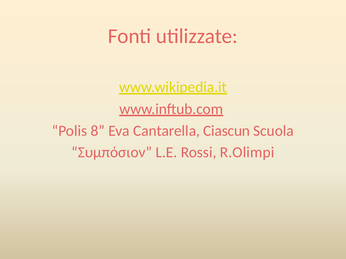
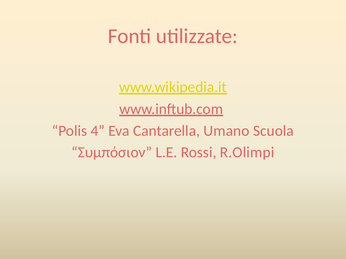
8: 8 -> 4 (98, 131)
Ciascun: Ciascun -> Umano (226, 131)
